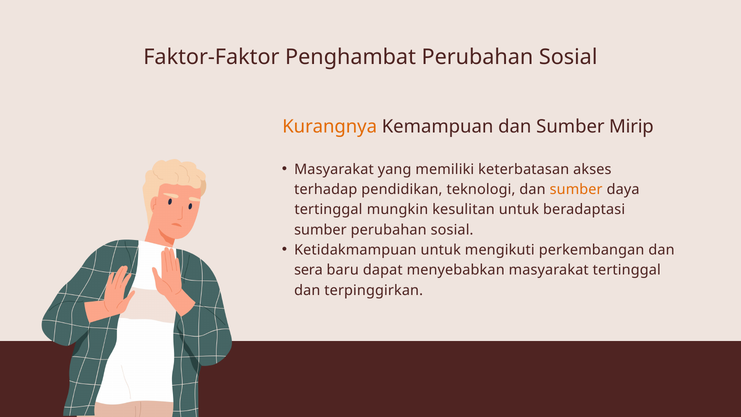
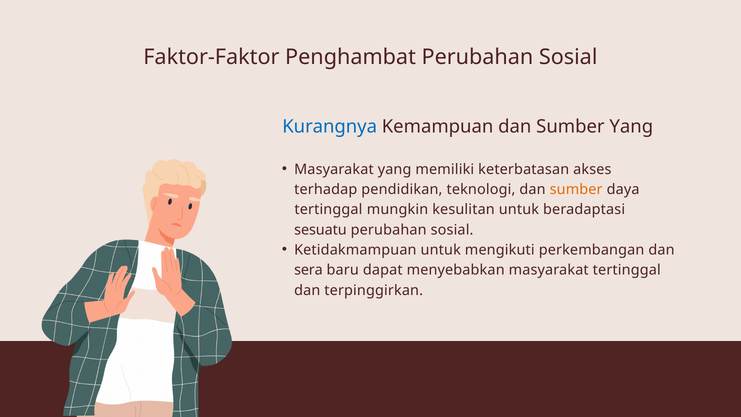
Kurangnya colour: orange -> blue (330, 127)
Sumber Mirip: Mirip -> Yang (631, 127)
sumber: sumber -> sesuatu (320, 230)
